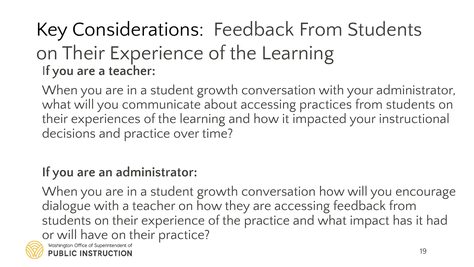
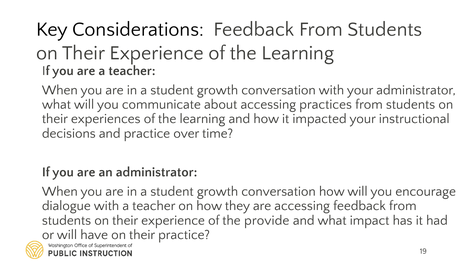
the practice: practice -> provide (267, 220)
